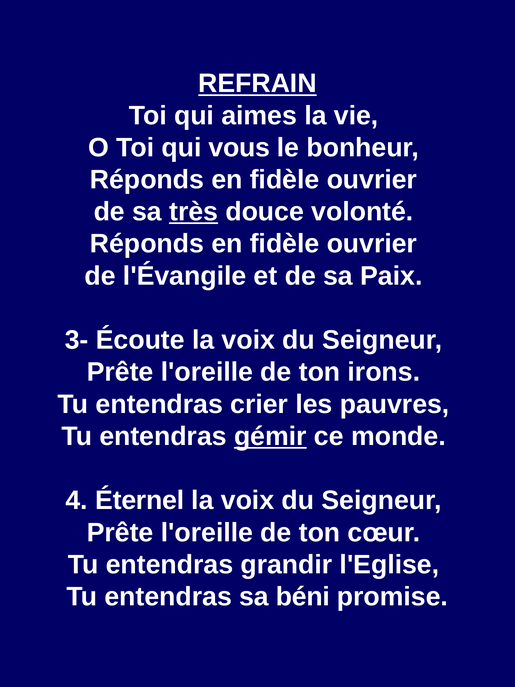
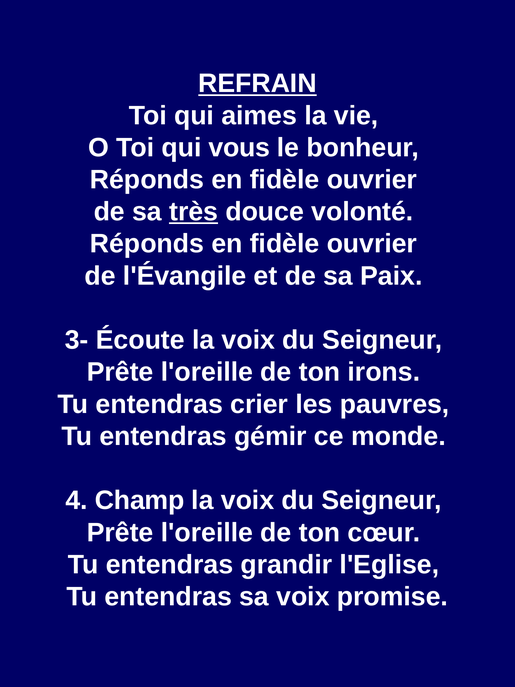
gémir underline: present -> none (270, 436)
Éternel: Éternel -> Champ (140, 500)
sa béni: béni -> voix (303, 596)
